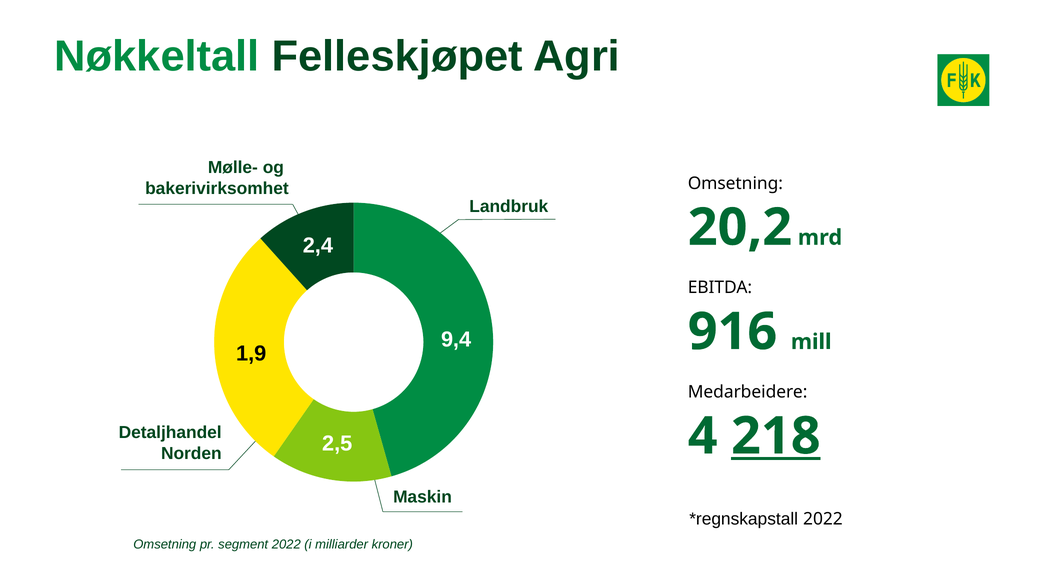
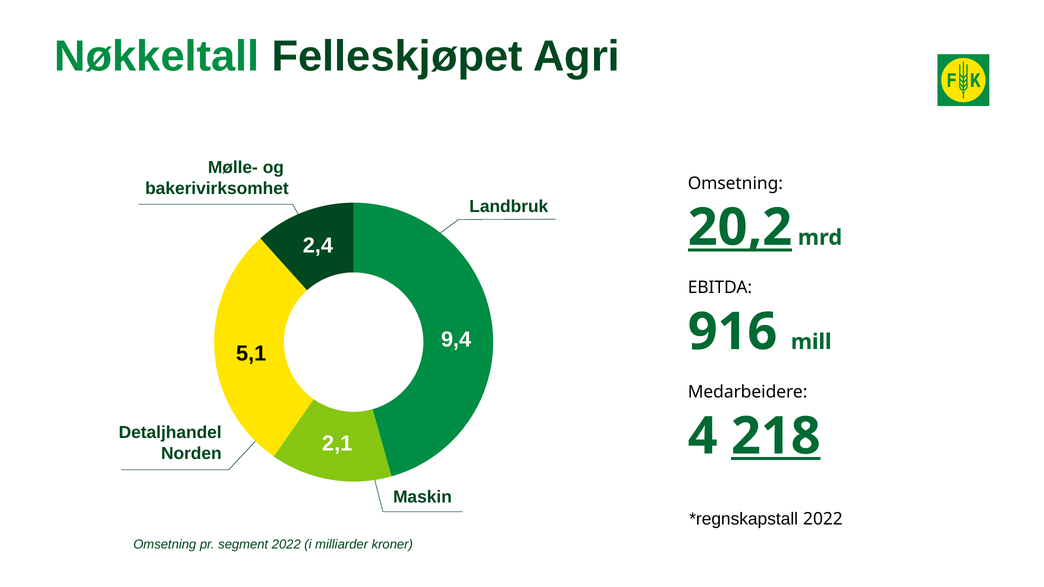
20,2 underline: none -> present (740, 228)
1,9: 1,9 -> 5,1 (251, 354)
2,5: 2,5 -> 2,1 (337, 444)
